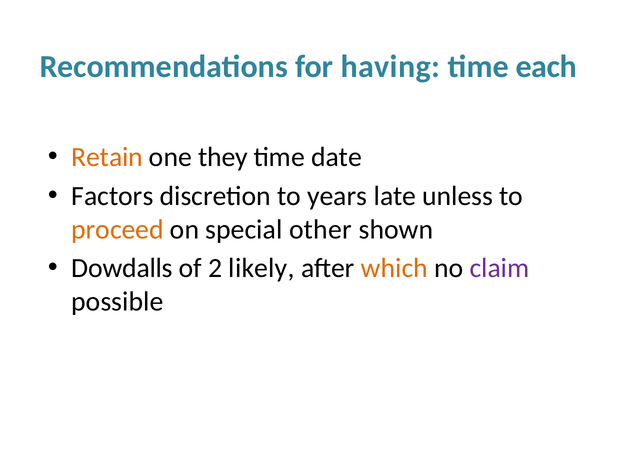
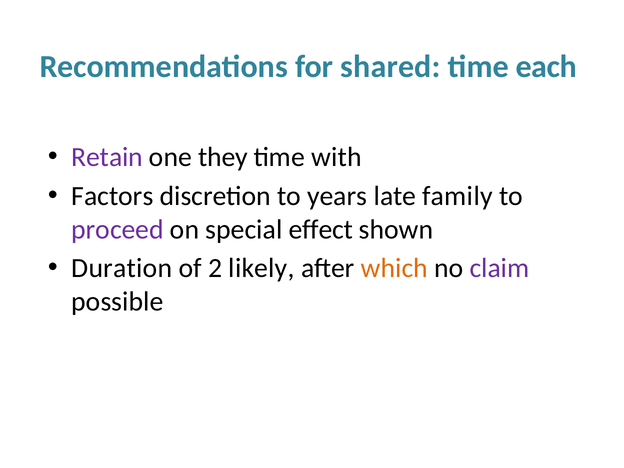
having: having -> shared (390, 67)
Retain colour: orange -> purple (107, 157)
date: date -> with (336, 157)
unless: unless -> family (457, 196)
proceed colour: orange -> purple (118, 229)
other: other -> effect (321, 229)
Dowdalls: Dowdalls -> Duration (122, 268)
